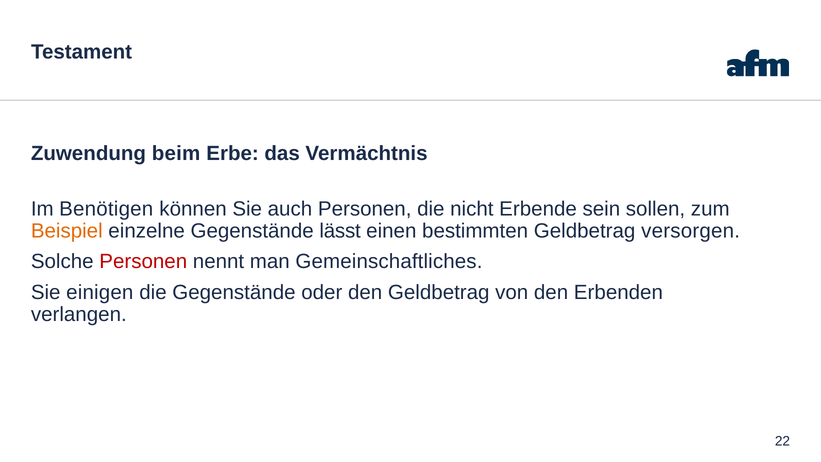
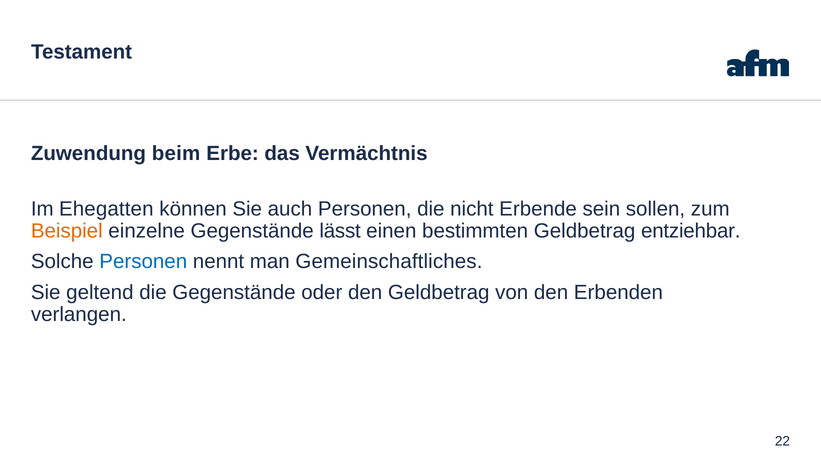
Benötigen: Benötigen -> Ehegatten (106, 209)
versorgen: versorgen -> entziehbar (691, 231)
Personen colour: red -> blue (143, 262)
einigen: einigen -> geltend (100, 292)
